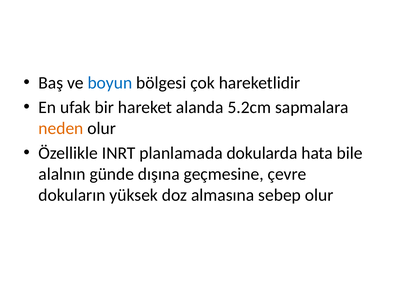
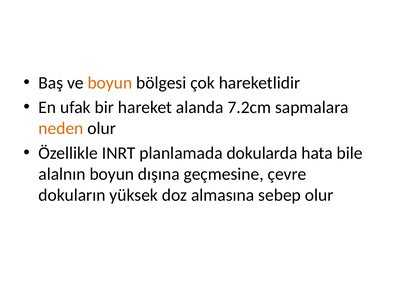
boyun colour: blue -> orange (110, 83)
5.2cm: 5.2cm -> 7.2cm (249, 107)
alalnın günde: günde -> boyun (112, 174)
